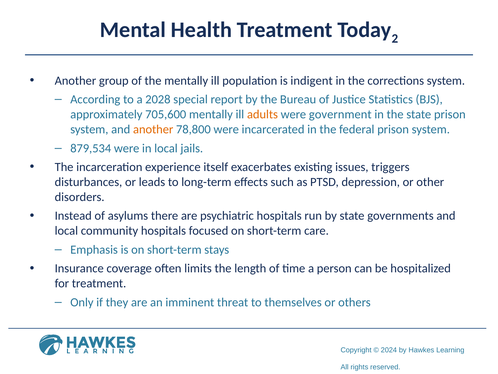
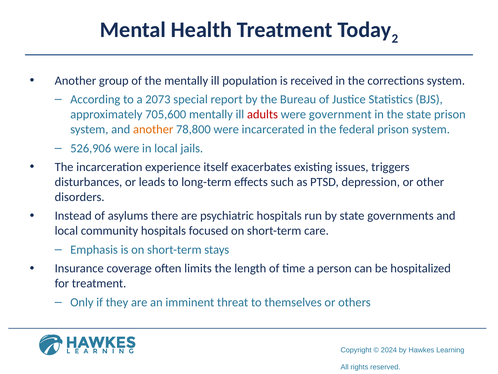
indigent: indigent -> received (312, 81)
2028: 2028 -> 2073 (158, 99)
adults colour: orange -> red (262, 114)
879,534: 879,534 -> 526,906 (91, 148)
